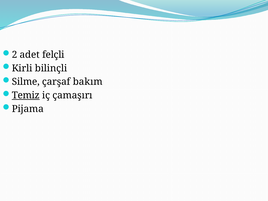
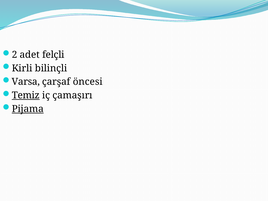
Silme: Silme -> Varsa (26, 82)
bakım: bakım -> öncesi (88, 82)
Pijama underline: none -> present (28, 109)
